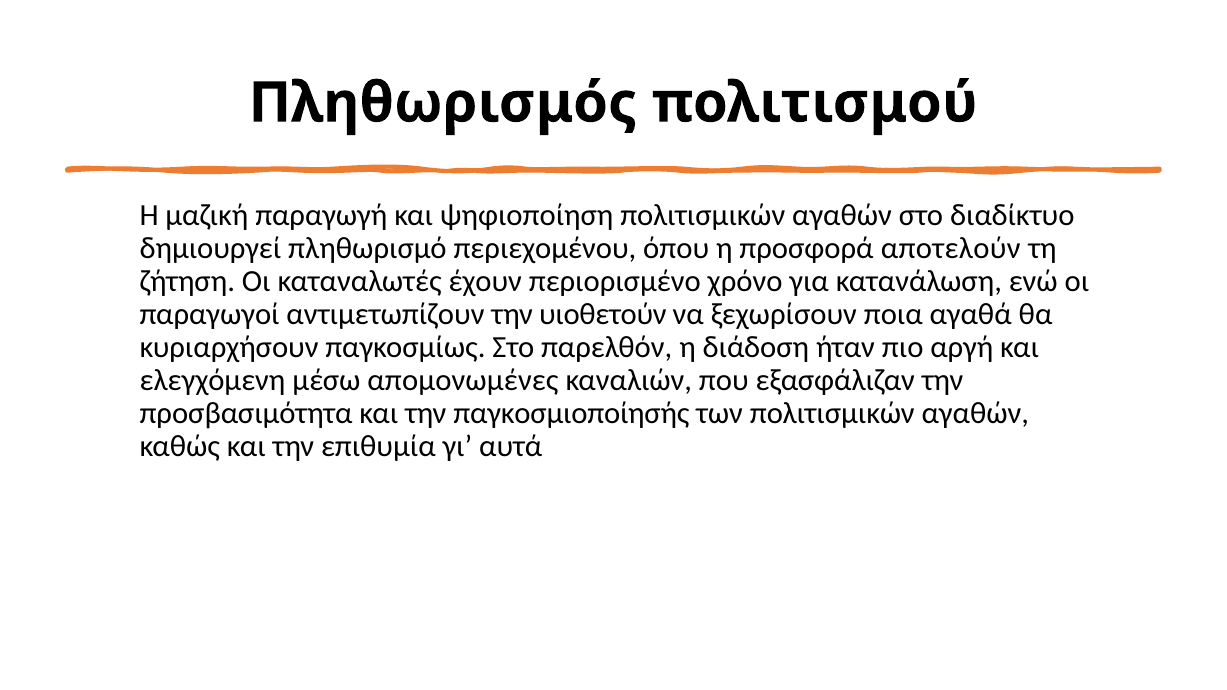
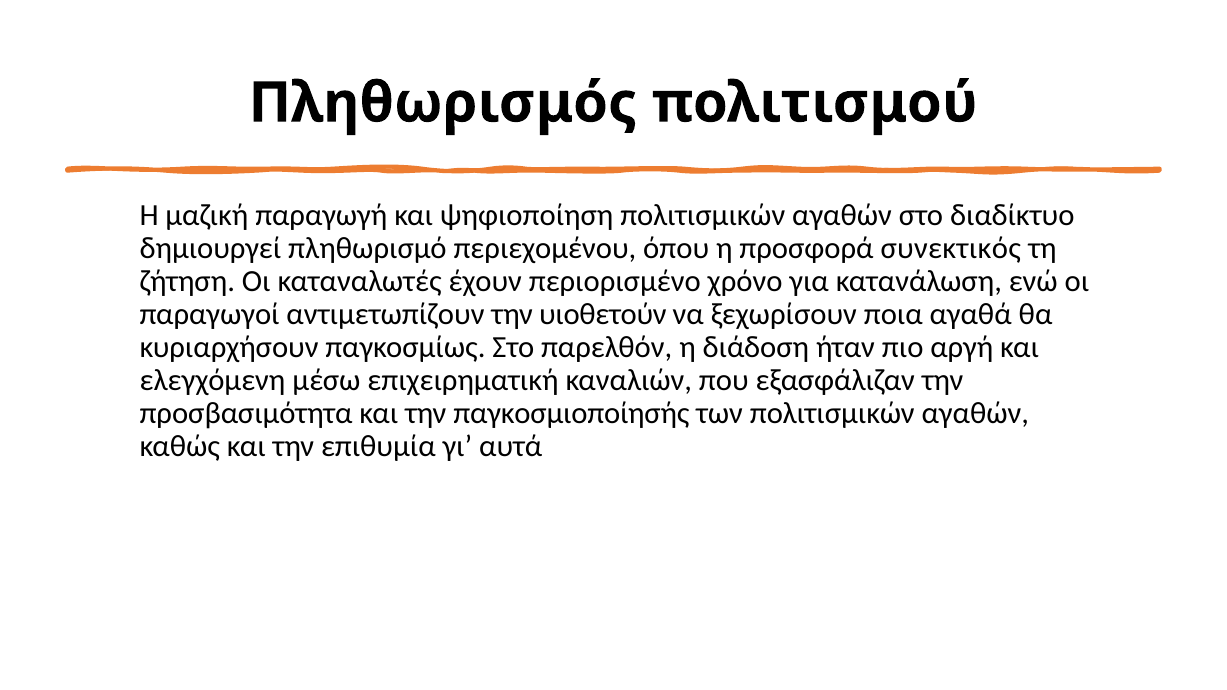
αποτελούν: αποτελούν -> συνεκτικός (951, 248)
απομονωμένες: απομονωμένες -> επιχειρηματική (463, 381)
